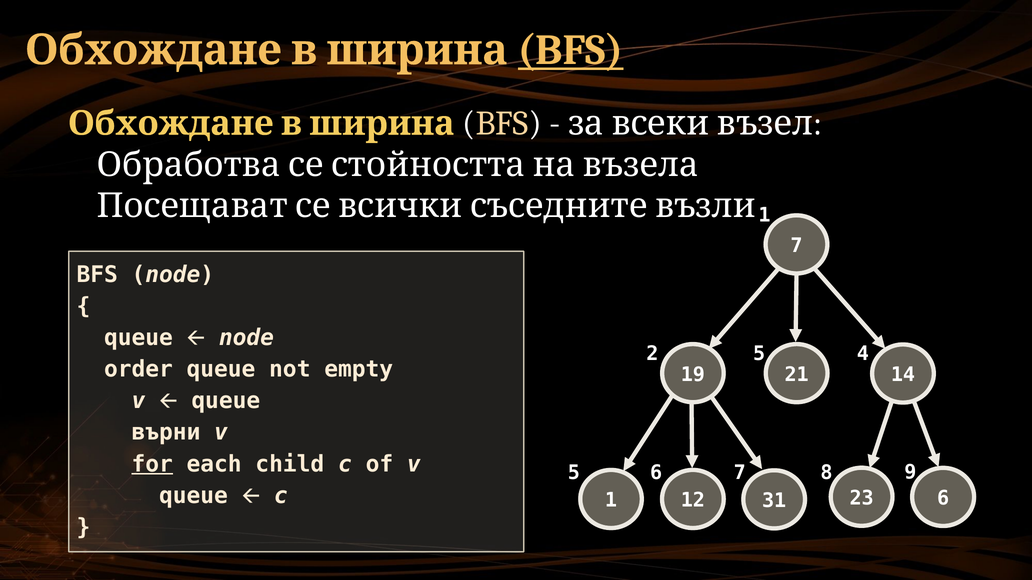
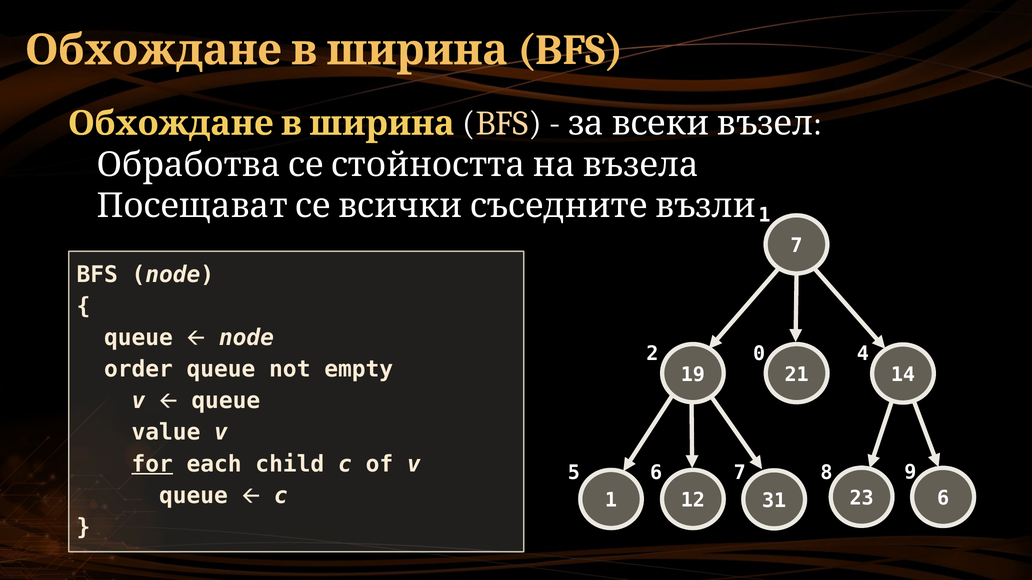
BFS underline: present -> none (571, 50)
2 5: 5 -> 0 (759, 354)
върни: върни -> value (166, 433)
